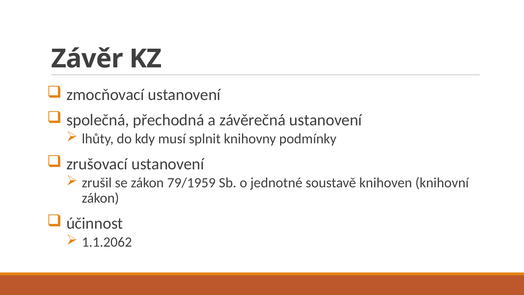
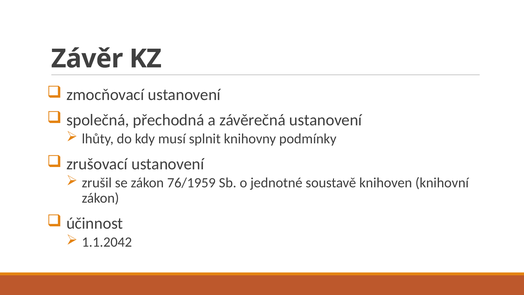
79/1959: 79/1959 -> 76/1959 (191, 183)
1.1.2062: 1.1.2062 -> 1.1.2042 (107, 242)
